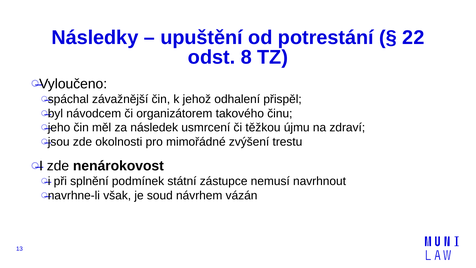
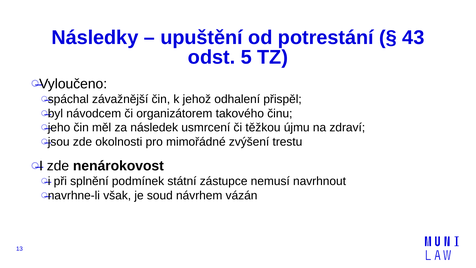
22: 22 -> 43 (413, 37)
8: 8 -> 5 (246, 57)
